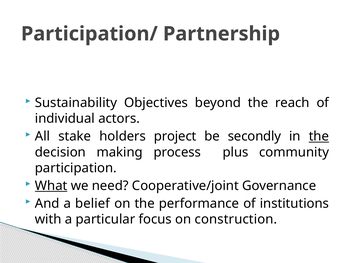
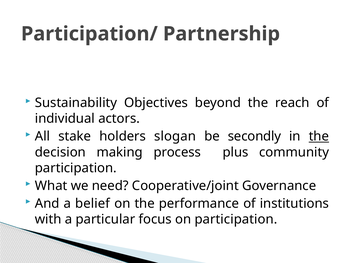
project: project -> slogan (175, 136)
What underline: present -> none (51, 185)
on construction: construction -> participation (236, 219)
